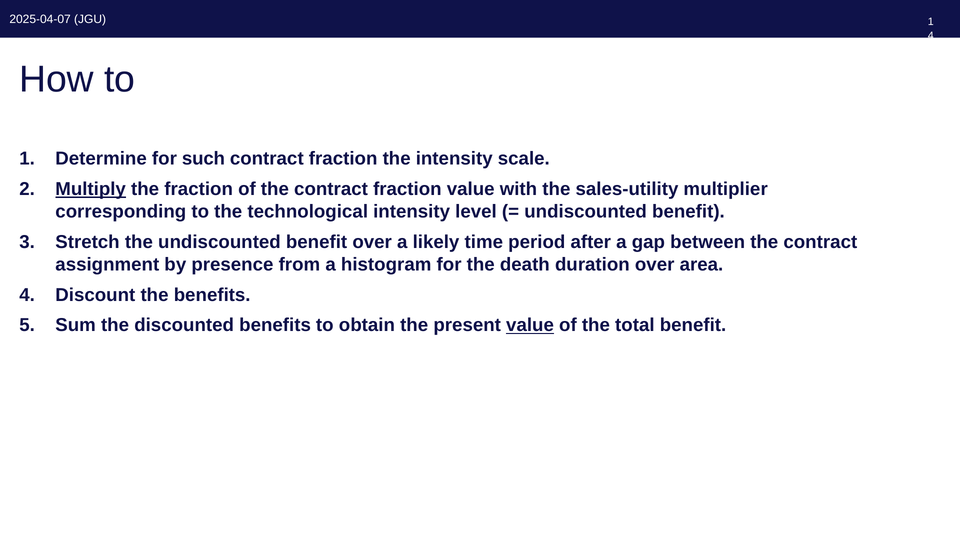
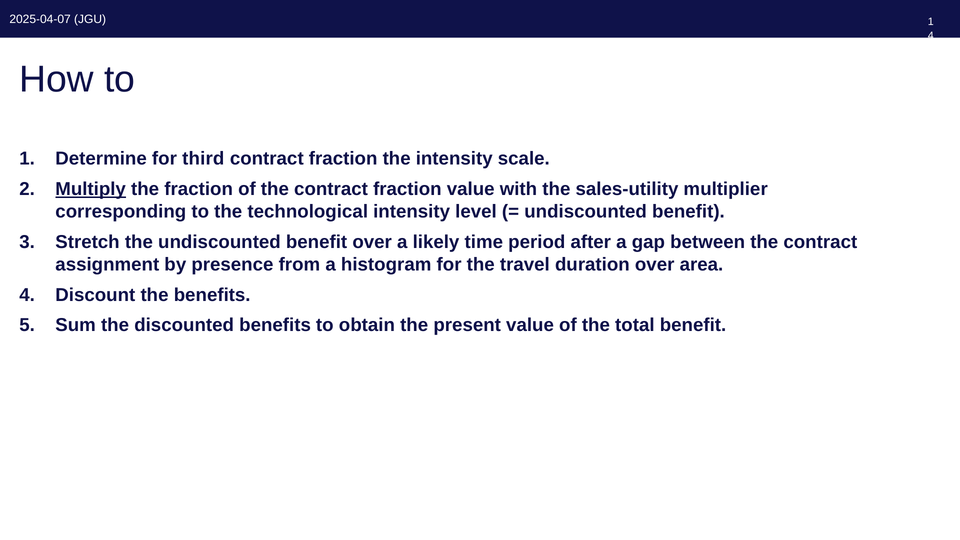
such: such -> third (203, 159)
death: death -> travel (525, 264)
value underline: present -> none (530, 325)
